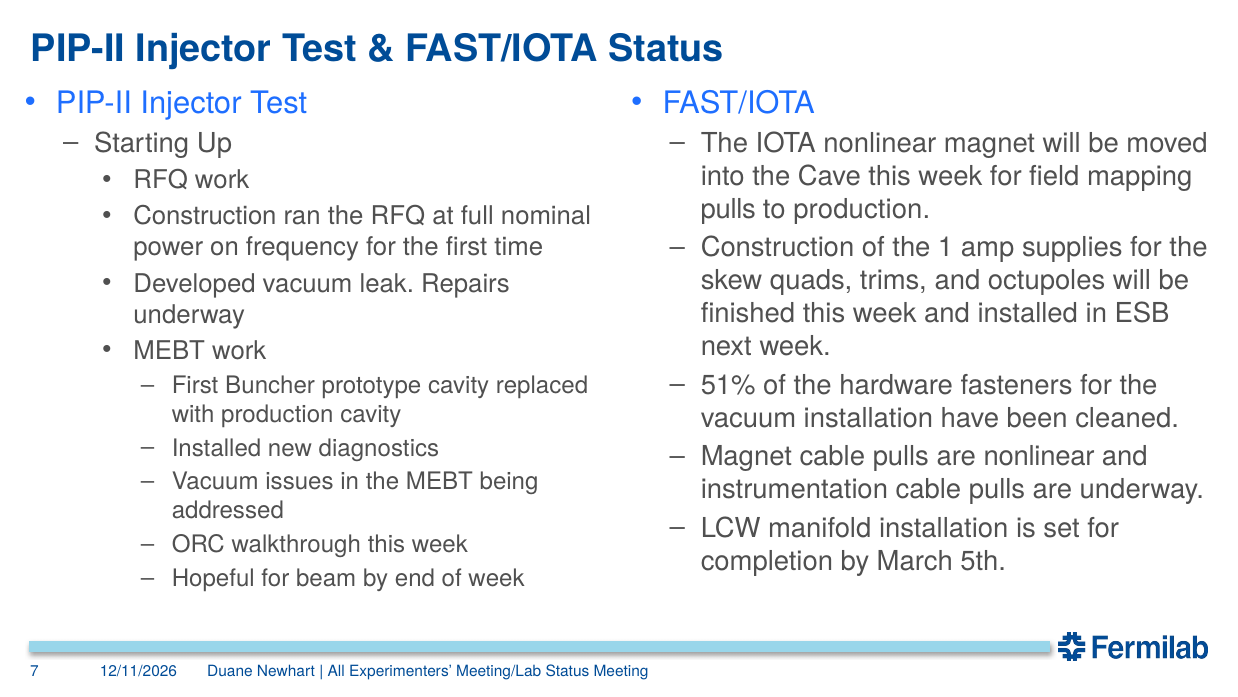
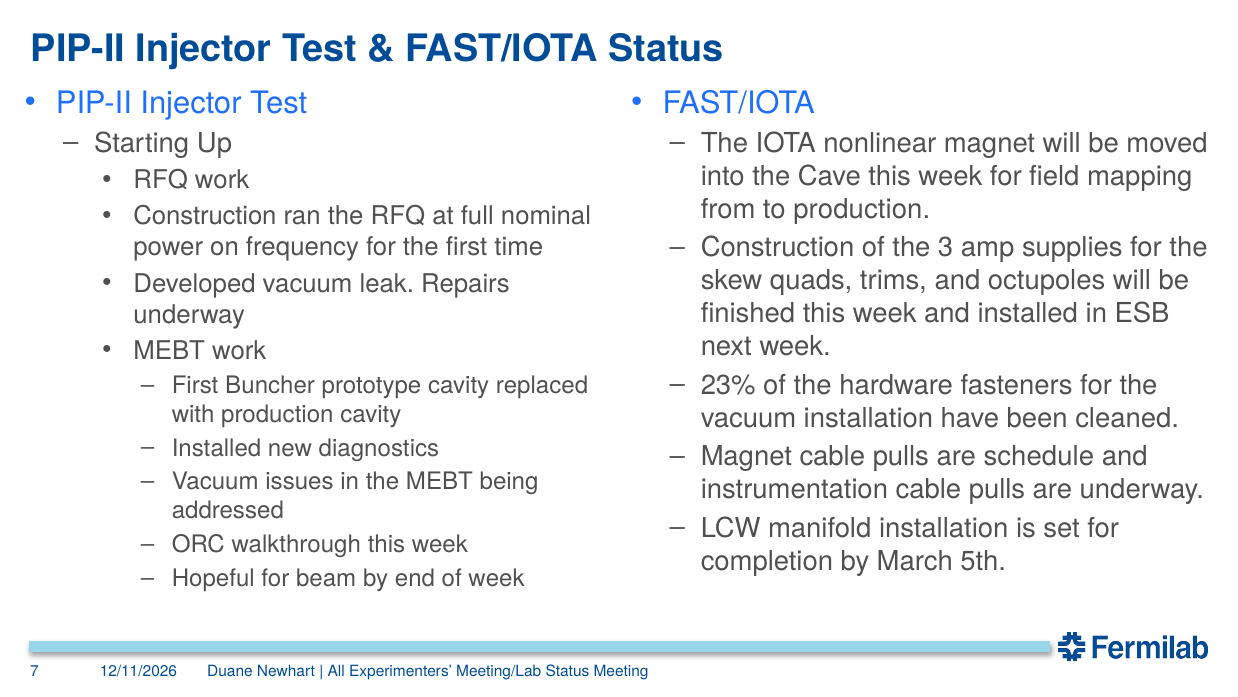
pulls: pulls -> from (728, 209)
1: 1 -> 3 (946, 247)
51%: 51% -> 23% (728, 385)
are nonlinear: nonlinear -> schedule (1039, 456)
